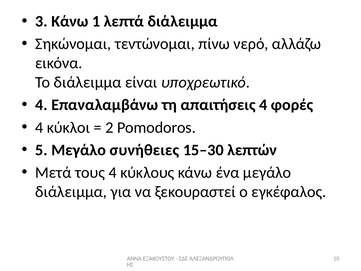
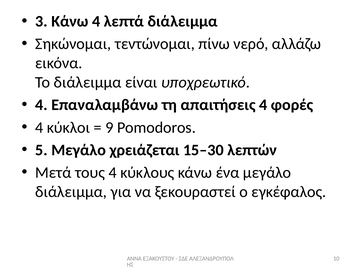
Κάνω 1: 1 -> 4 (96, 21)
2: 2 -> 9 (109, 127)
συνήθειες: συνήθειες -> χρειάζεται (145, 150)
